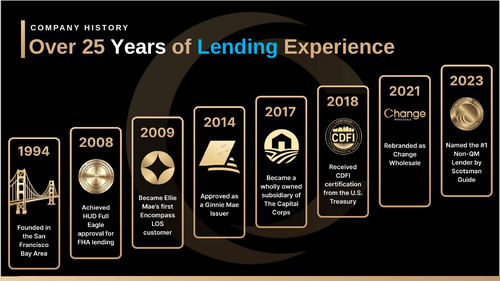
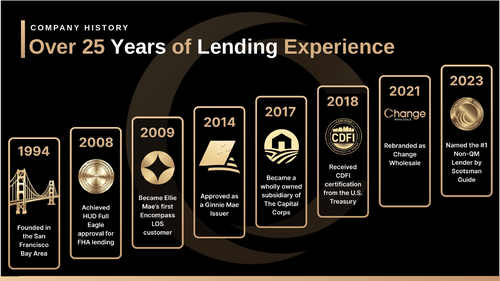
Lending colour: light blue -> white (238, 47)
